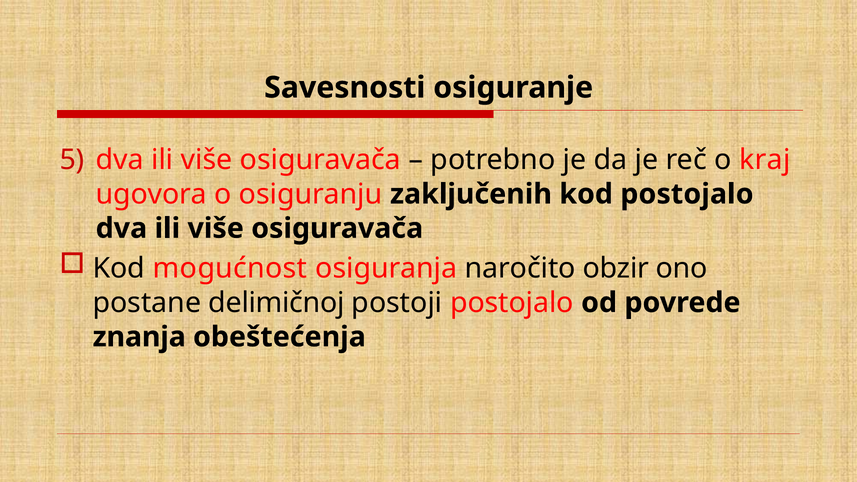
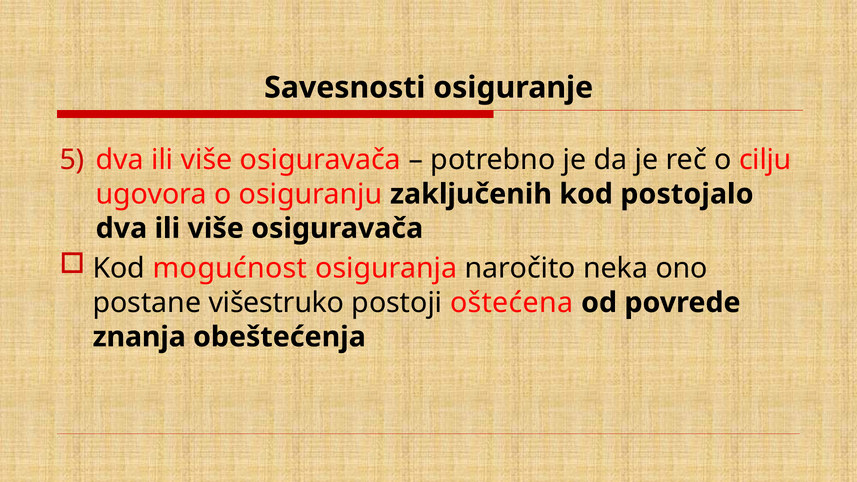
kraj: kraj -> cilju (765, 160)
obzir: obzir -> neka (616, 268)
delimičnoj: delimičnoj -> višestruko (276, 303)
postoji postojalo: postojalo -> oštećena (512, 303)
